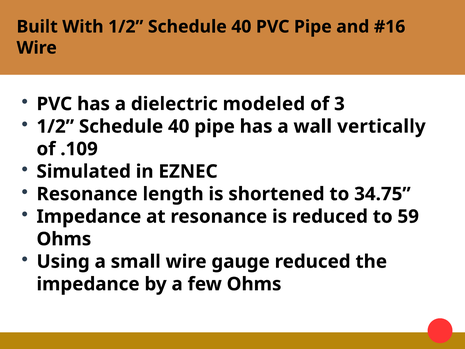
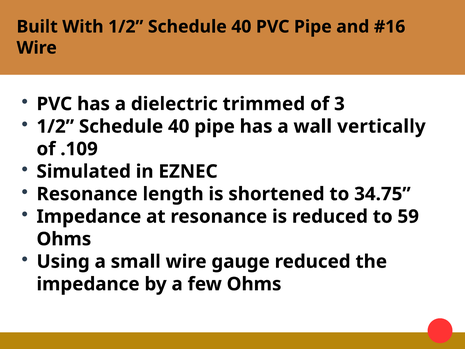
modeled: modeled -> trimmed (264, 104)
